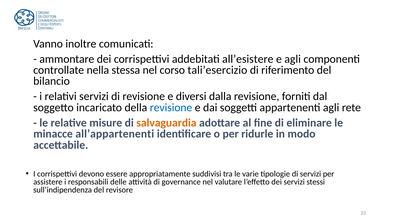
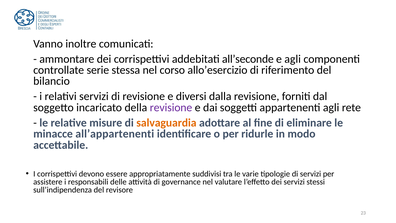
all’esistere: all’esistere -> all’seconde (248, 59)
nella: nella -> serie (98, 70)
tali’esercizio: tali’esercizio -> allo’esercizio (217, 70)
revisione colour: blue -> purple (171, 107)
